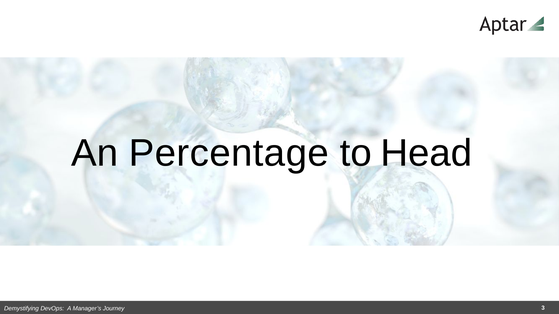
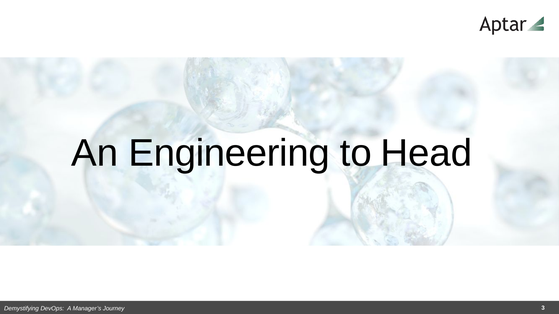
Percentage: Percentage -> Engineering (229, 154)
